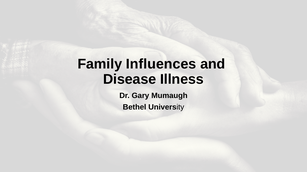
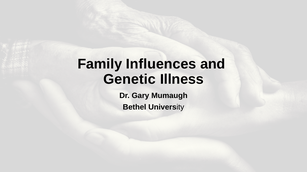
Disease: Disease -> Genetic (130, 80)
